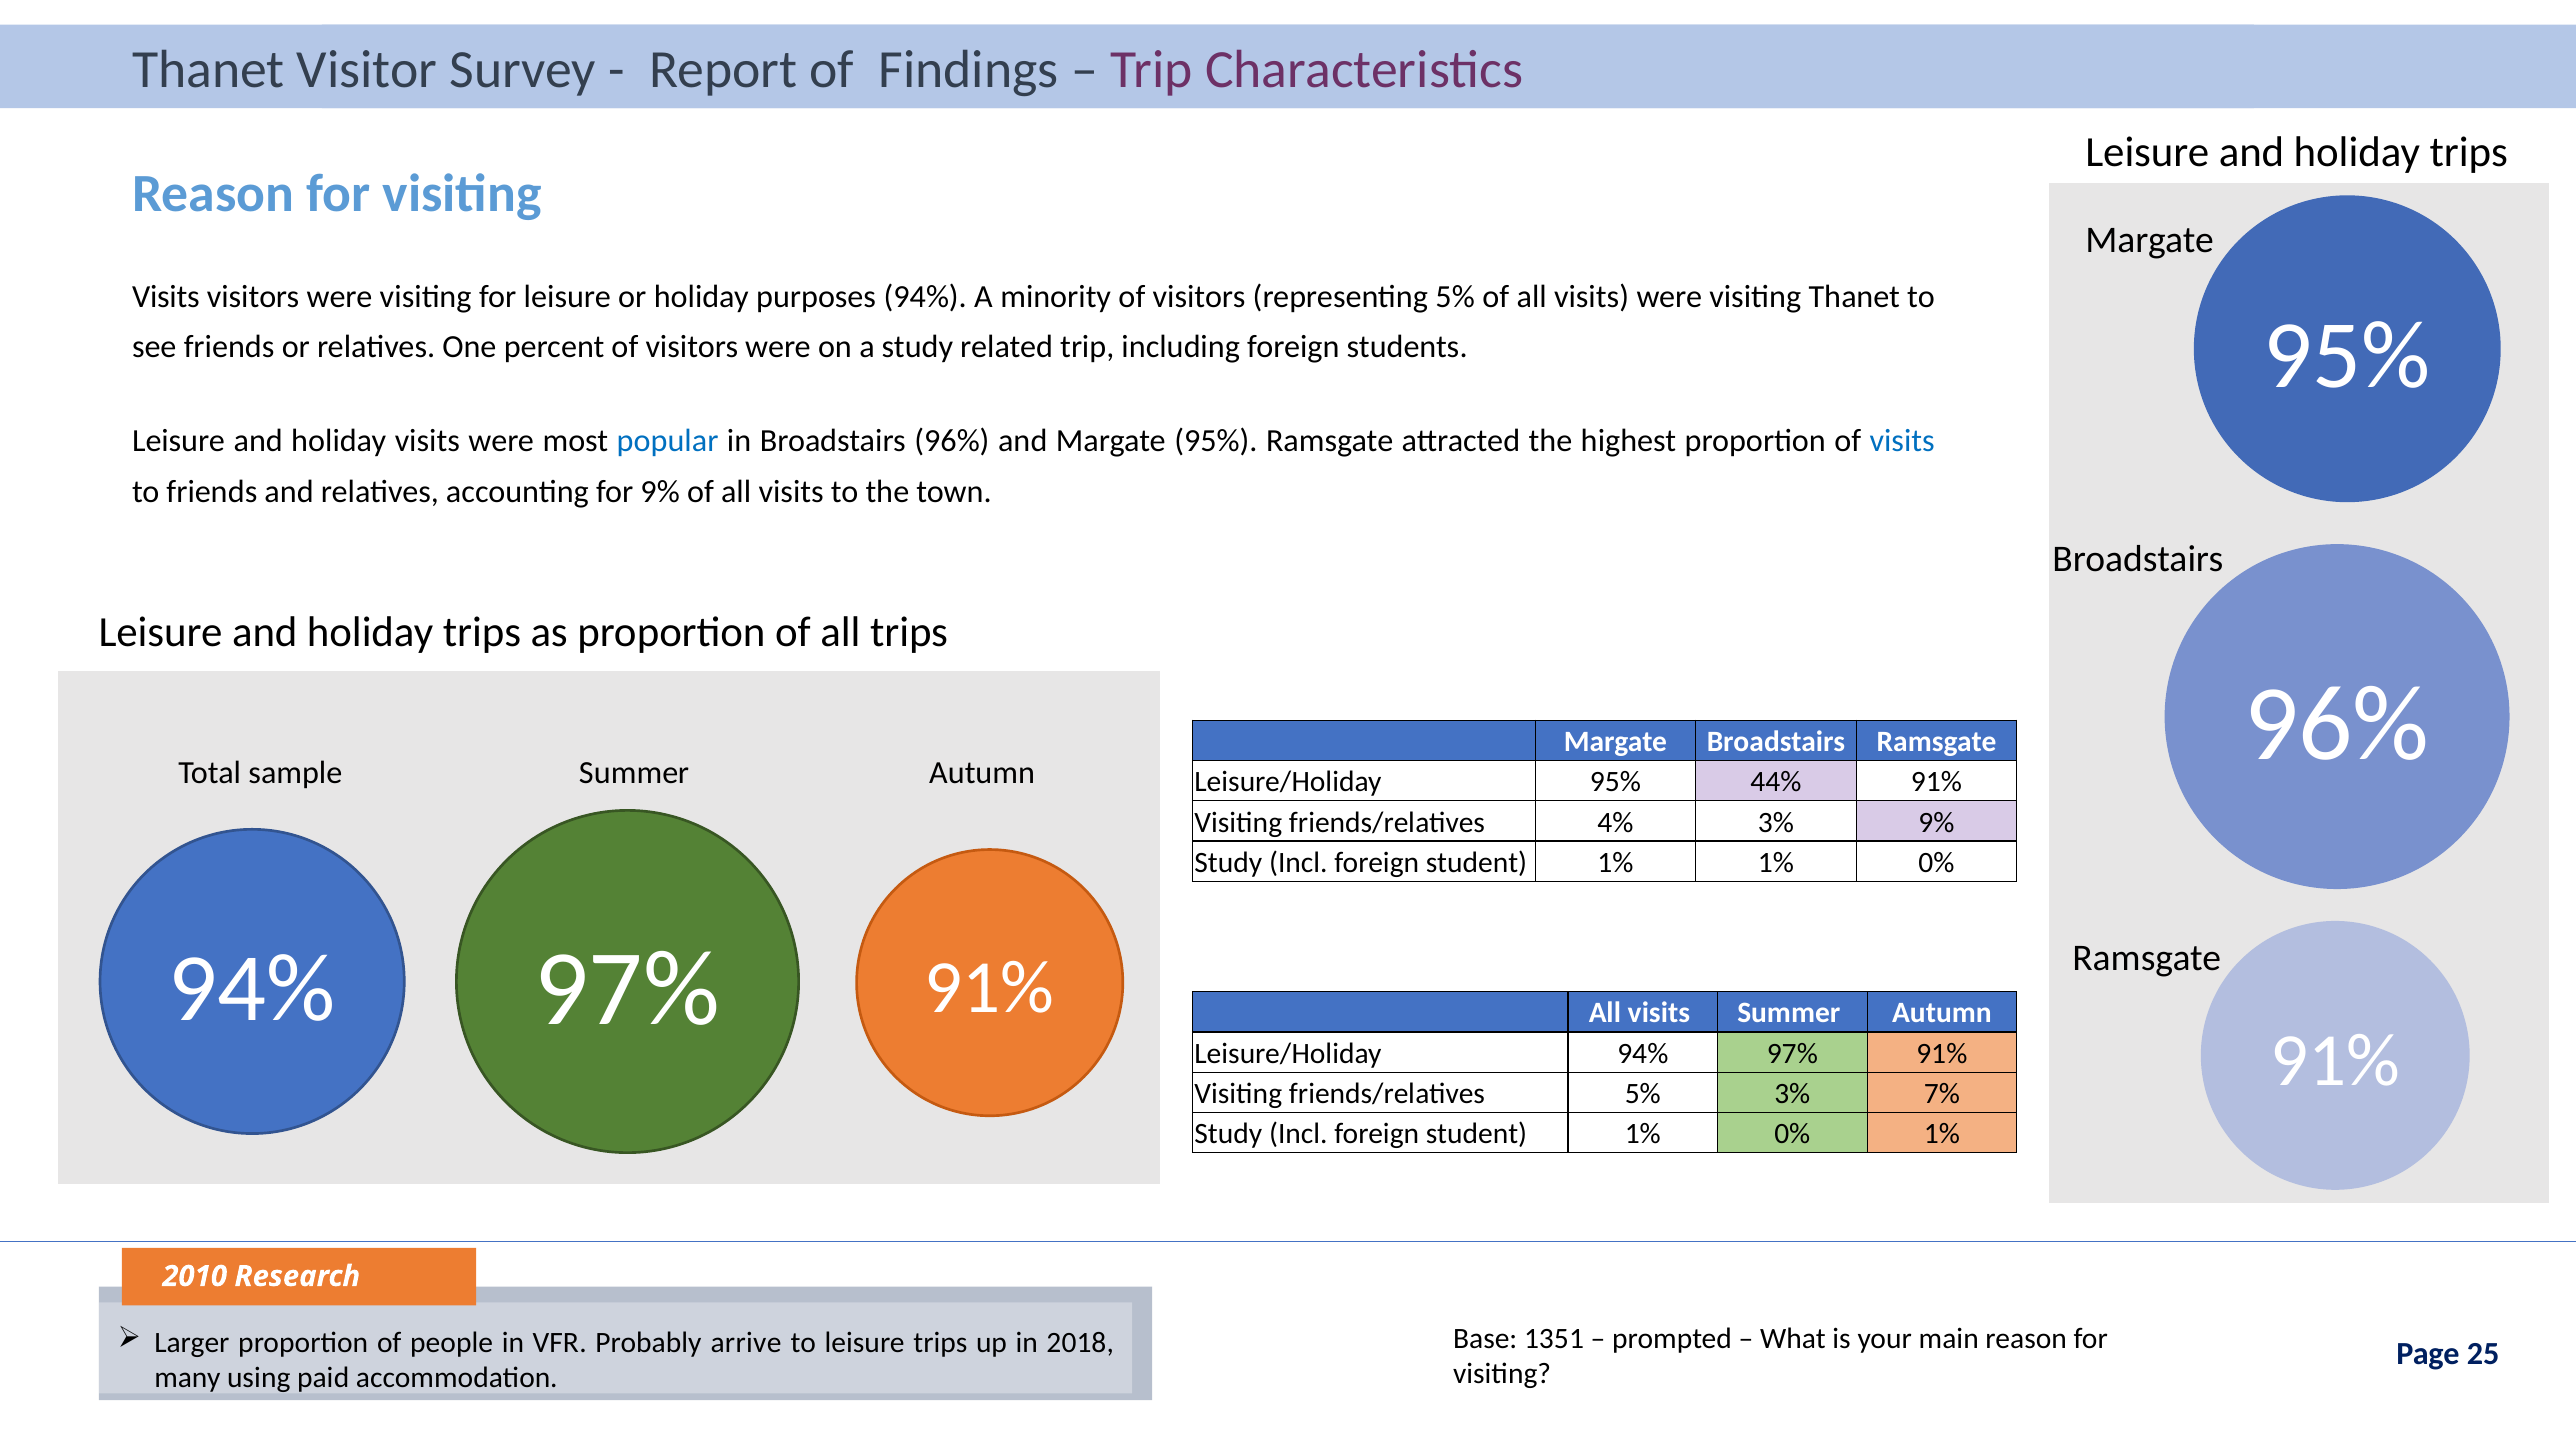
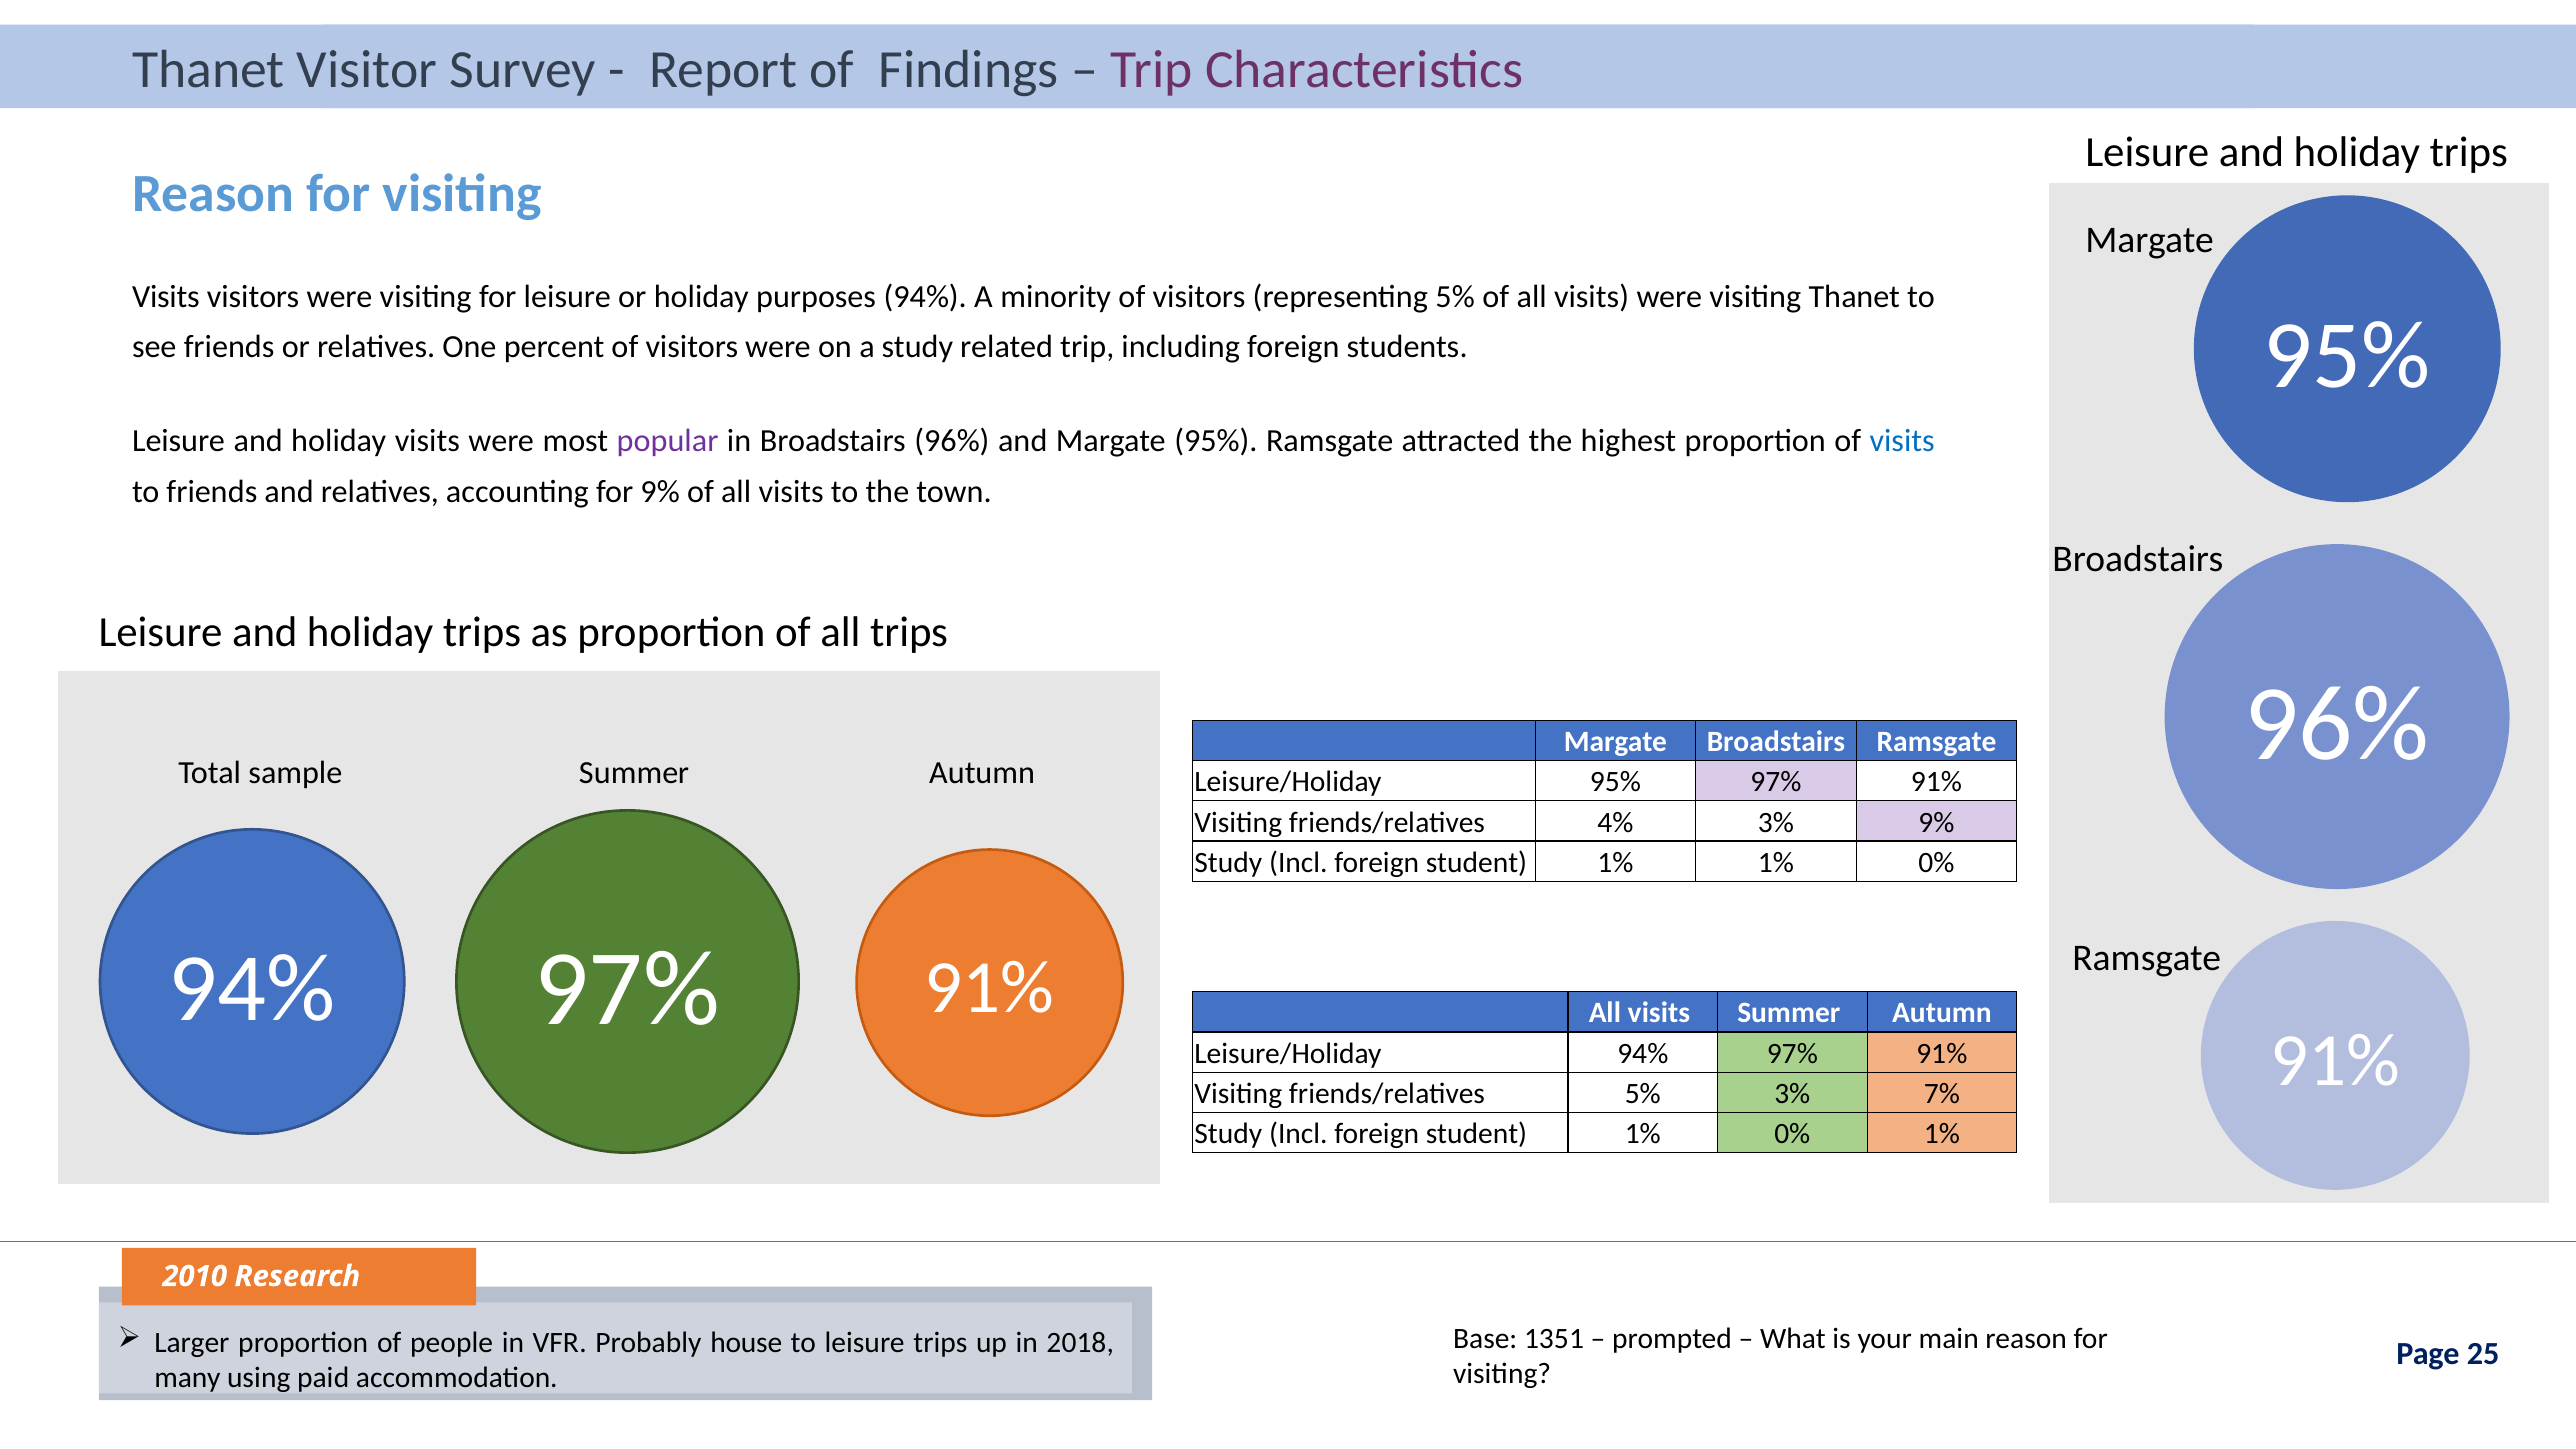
popular colour: blue -> purple (668, 441)
95% 44%: 44% -> 97% (1776, 782)
arrive: arrive -> house (746, 1342)
